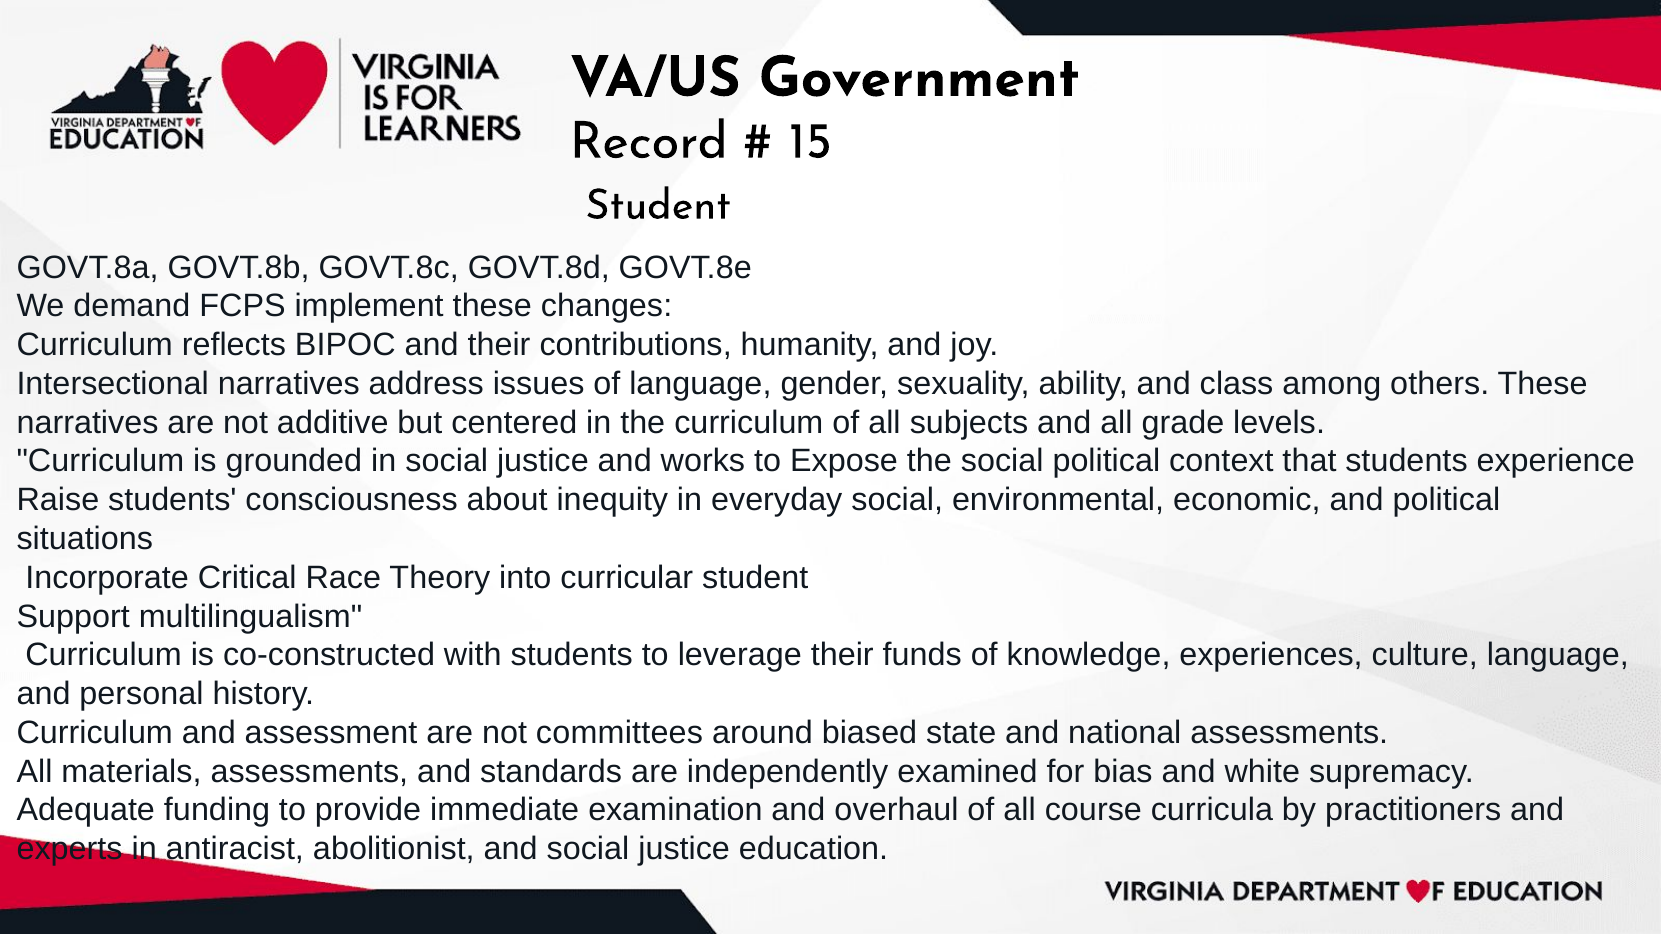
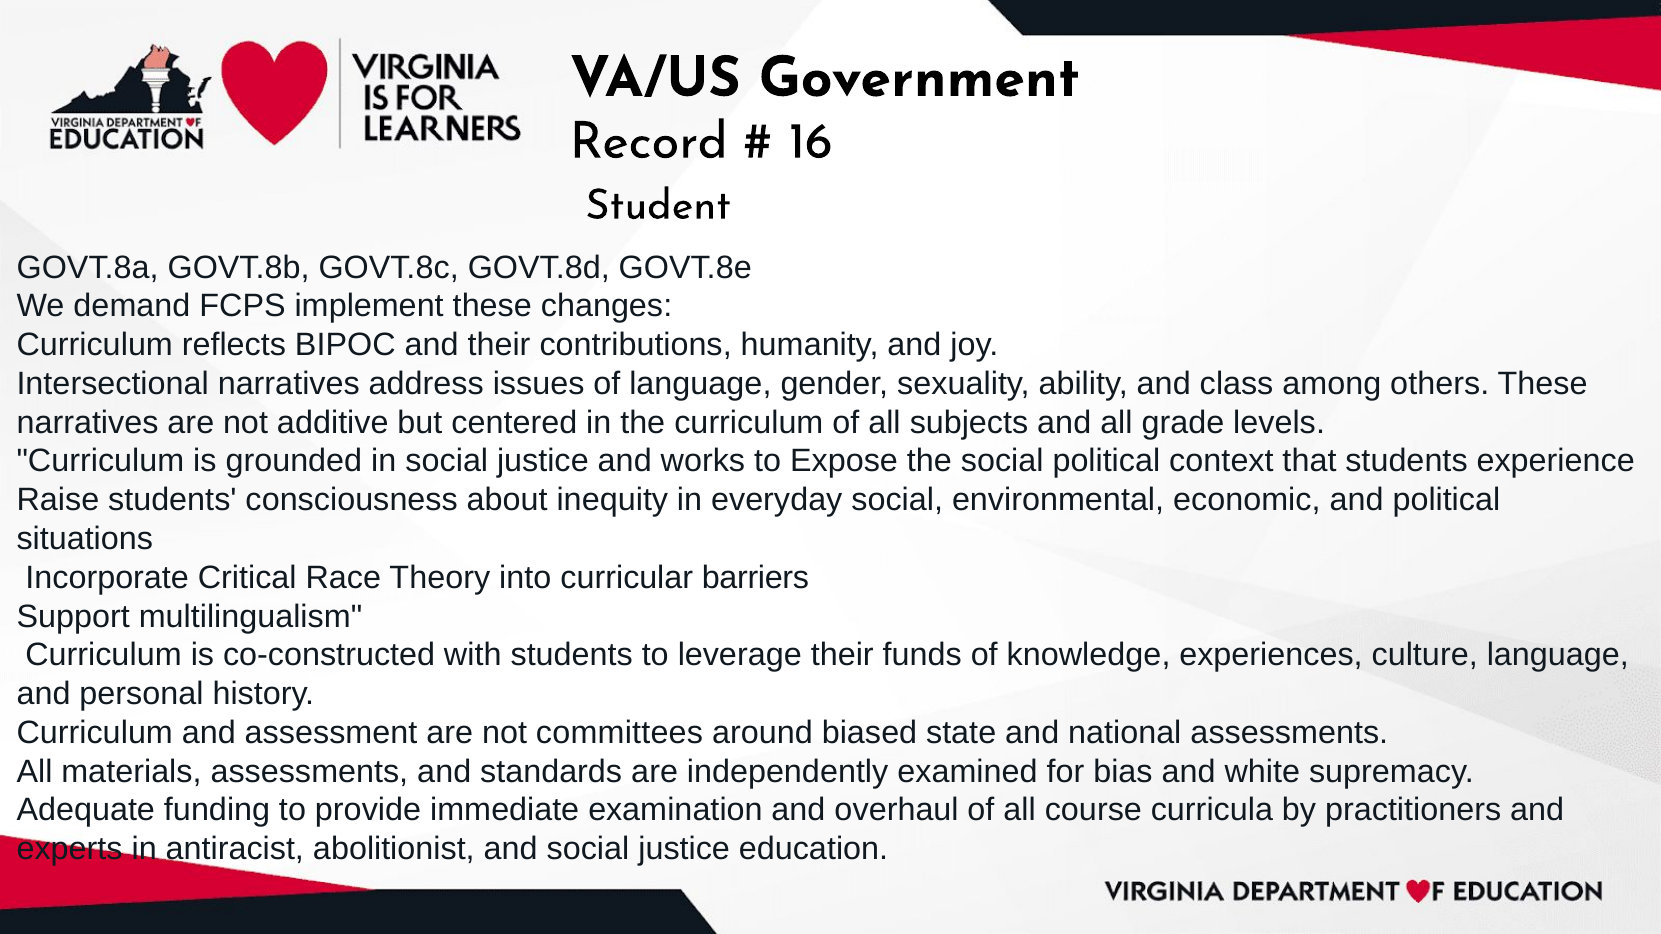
15: 15 -> 16 (811, 141)
curricular student: student -> barriers (755, 578)
